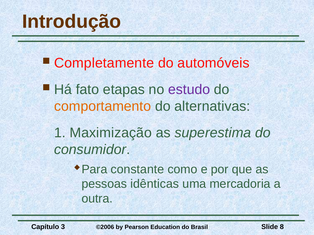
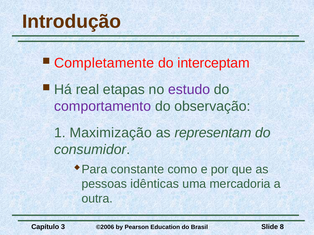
automóveis: automóveis -> interceptam (214, 63)
fato: fato -> real (87, 90)
comportamento colour: orange -> purple (103, 106)
alternativas: alternativas -> observação (212, 106)
superestima: superestima -> representam (213, 133)
